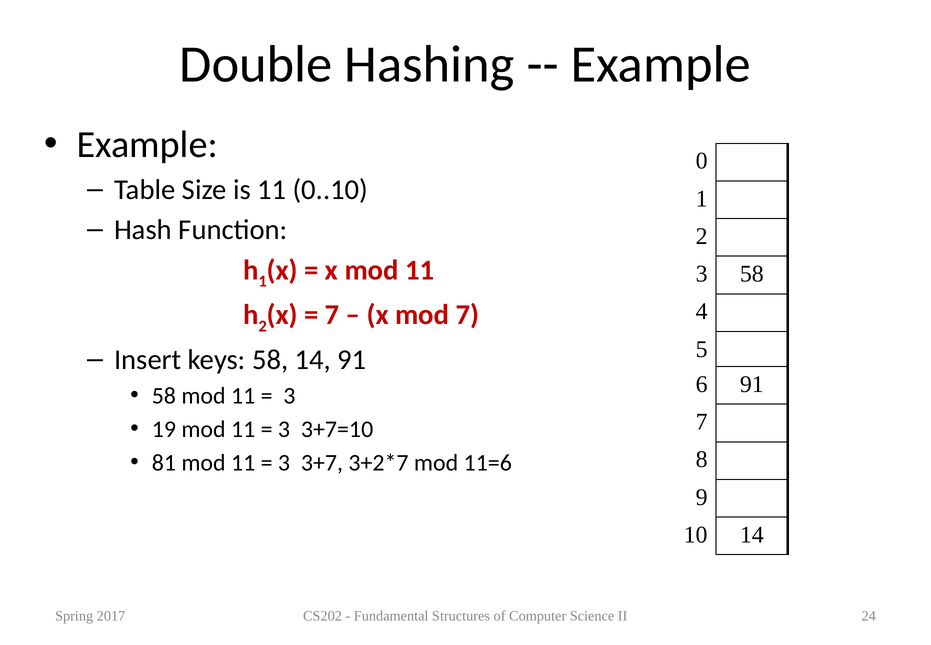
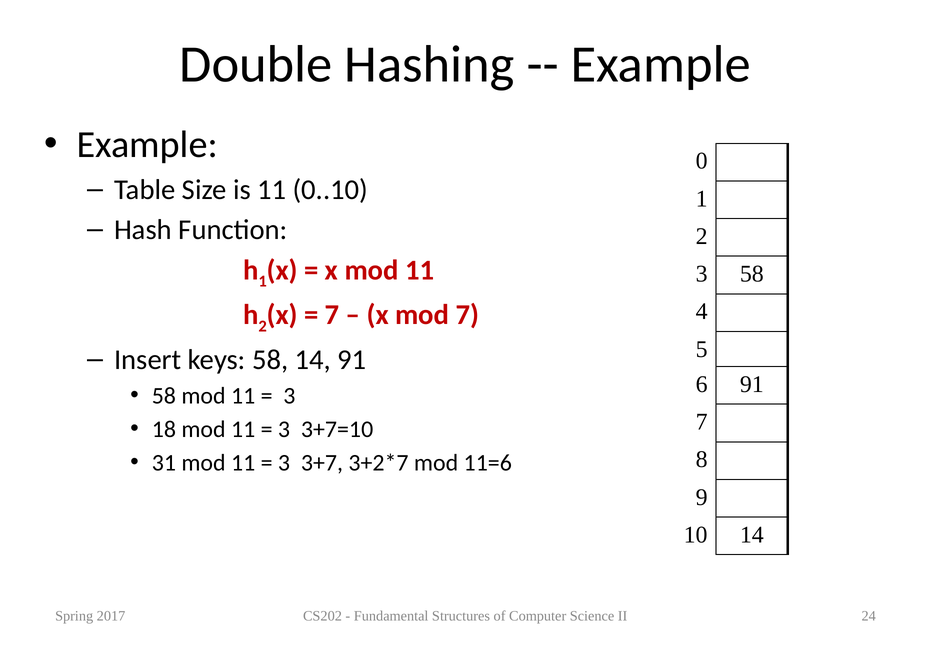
19: 19 -> 18 (164, 429)
81: 81 -> 31 (164, 462)
